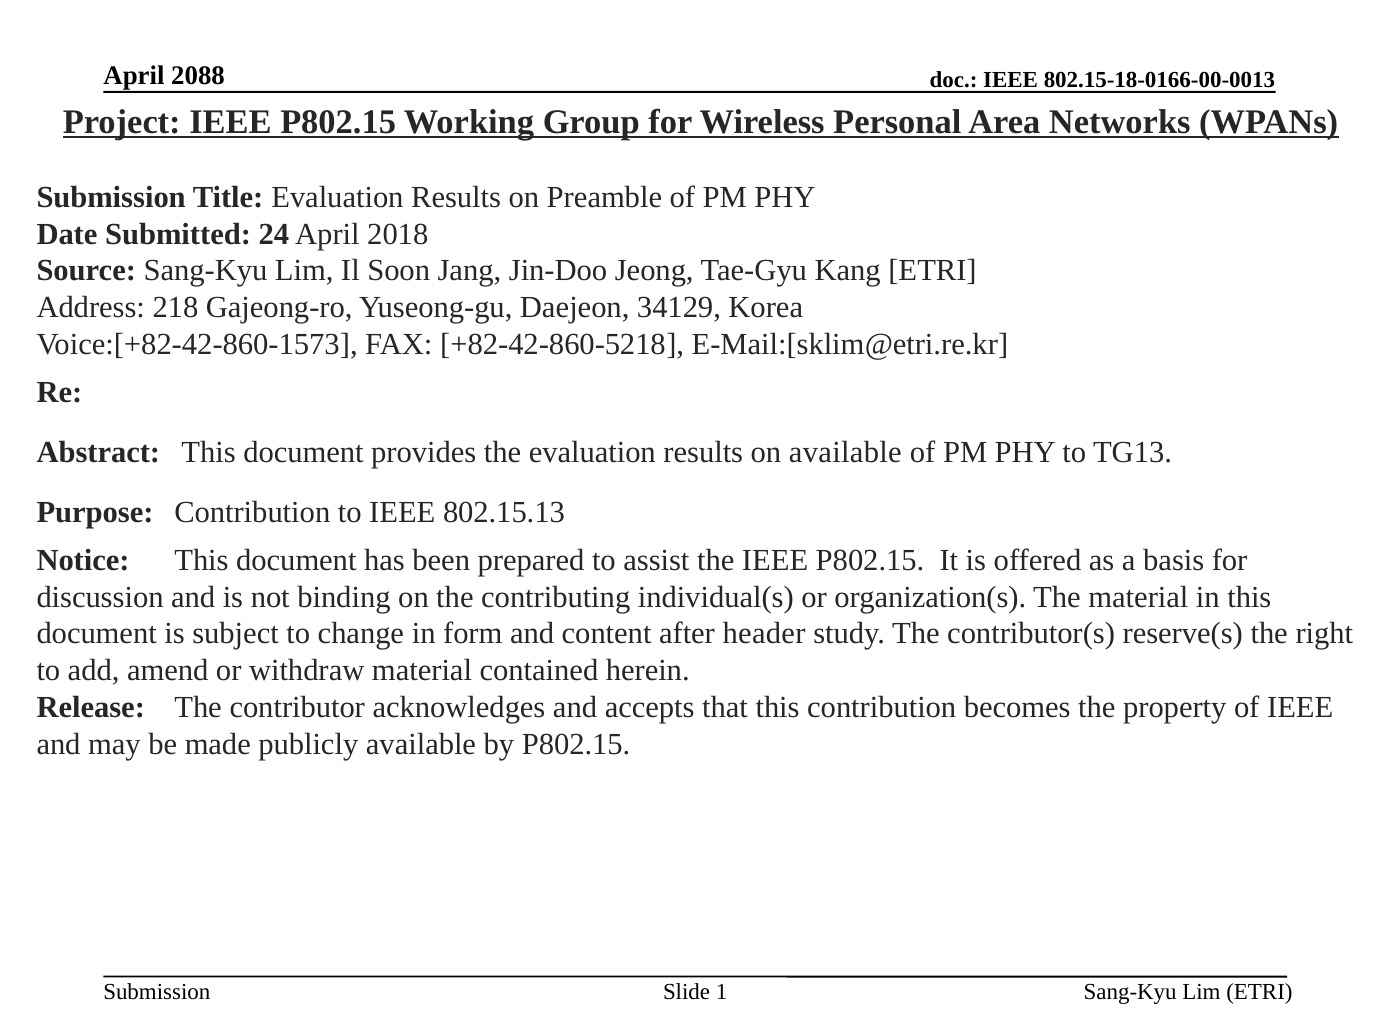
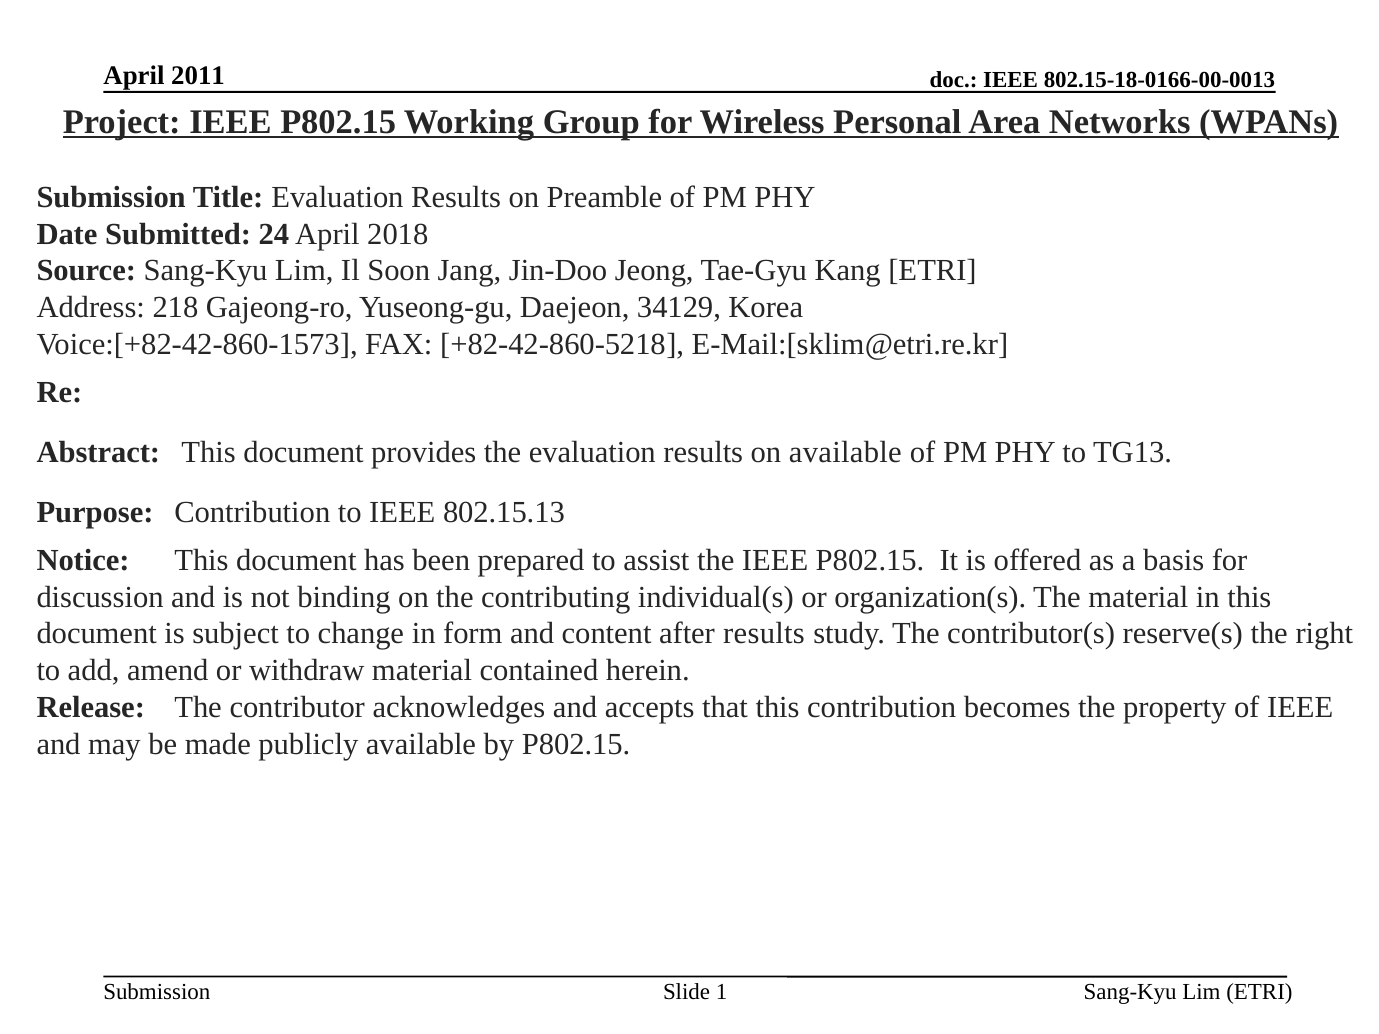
2088: 2088 -> 2011 (198, 75)
after header: header -> results (764, 634)
